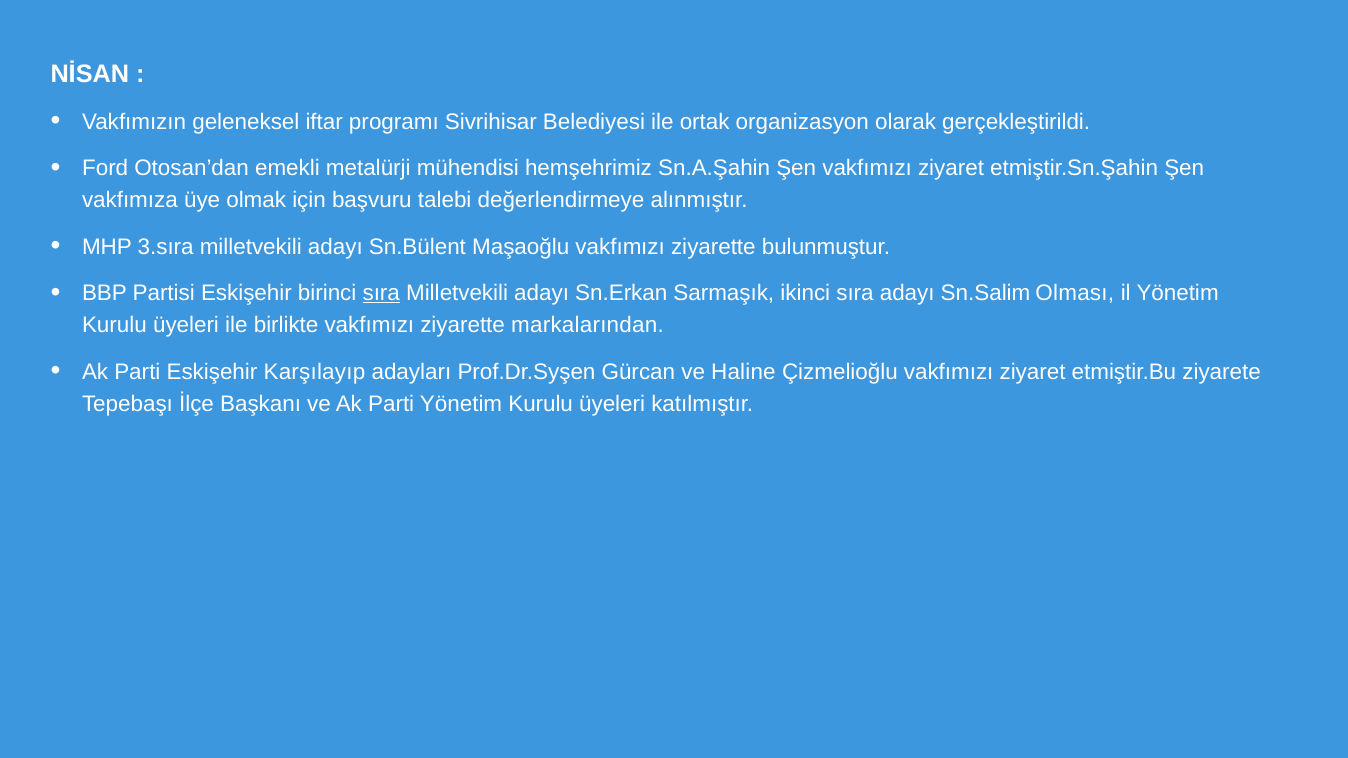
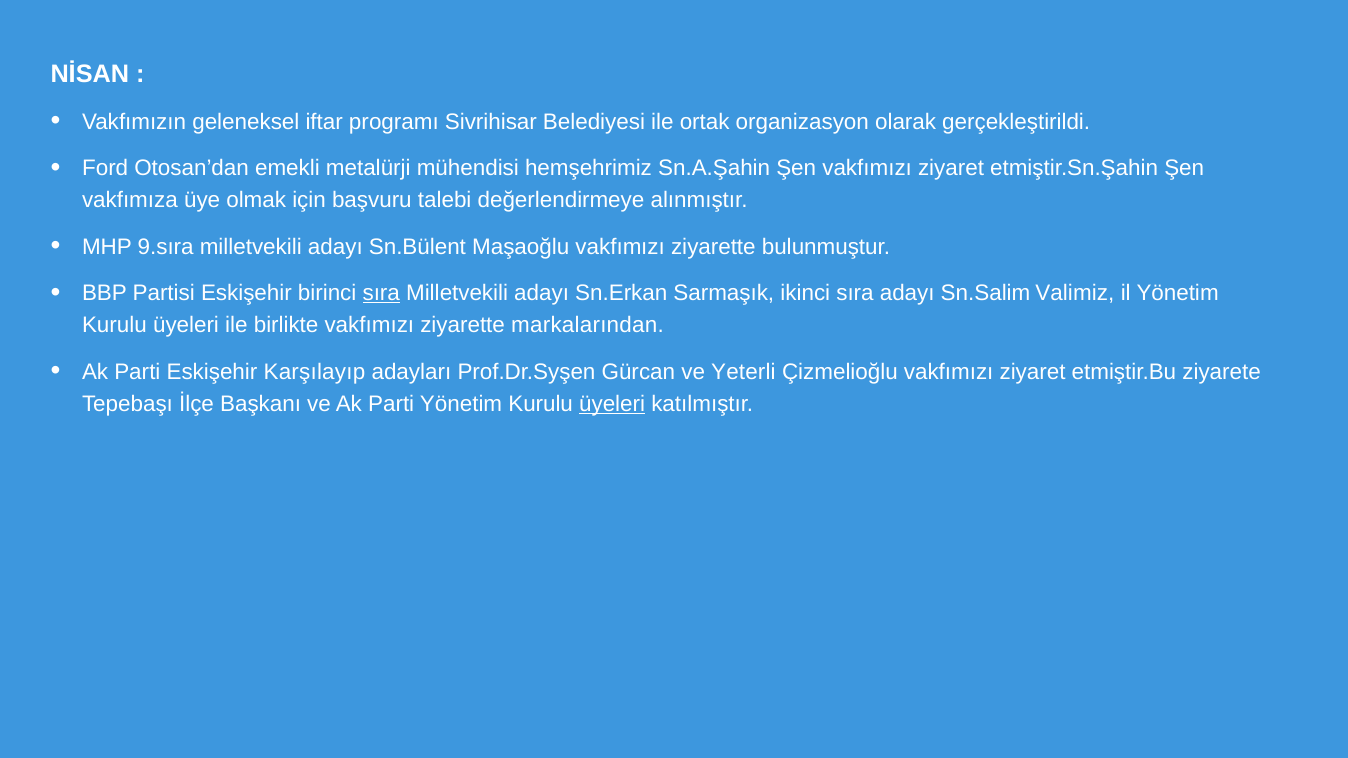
3.sıra: 3.sıra -> 9.sıra (166, 247)
Olması: Olması -> Valimiz (1075, 293)
Haline: Haline -> Yeterli (743, 372)
üyeleri underline: none -> present (612, 404)
